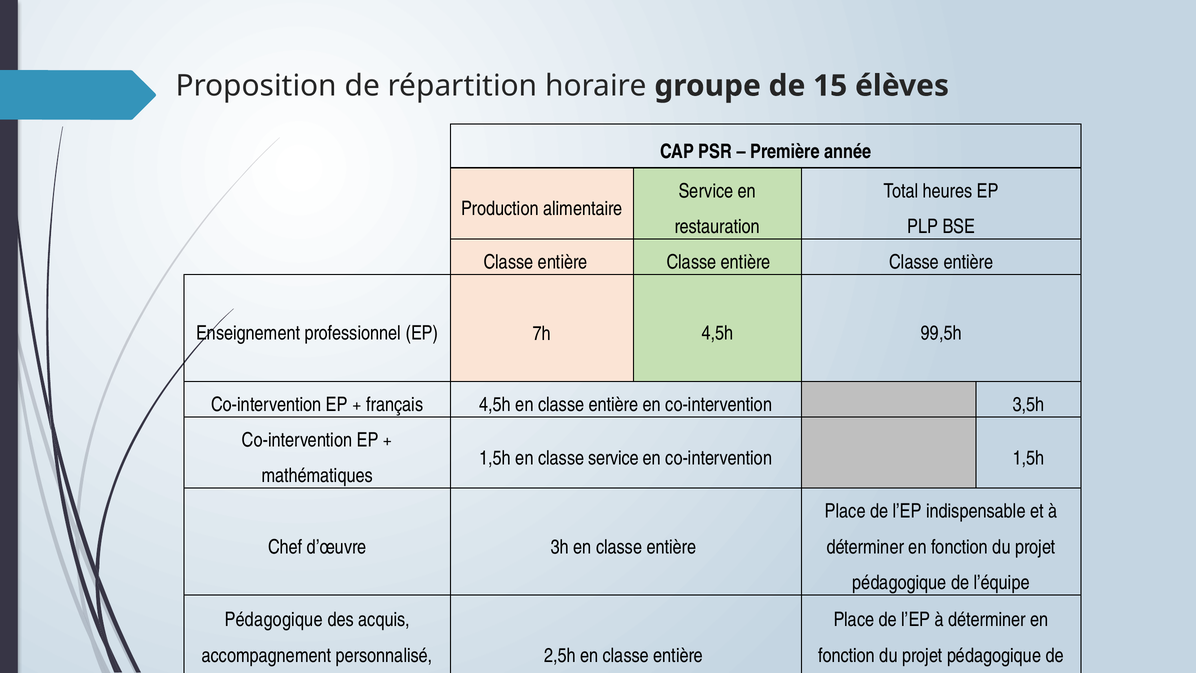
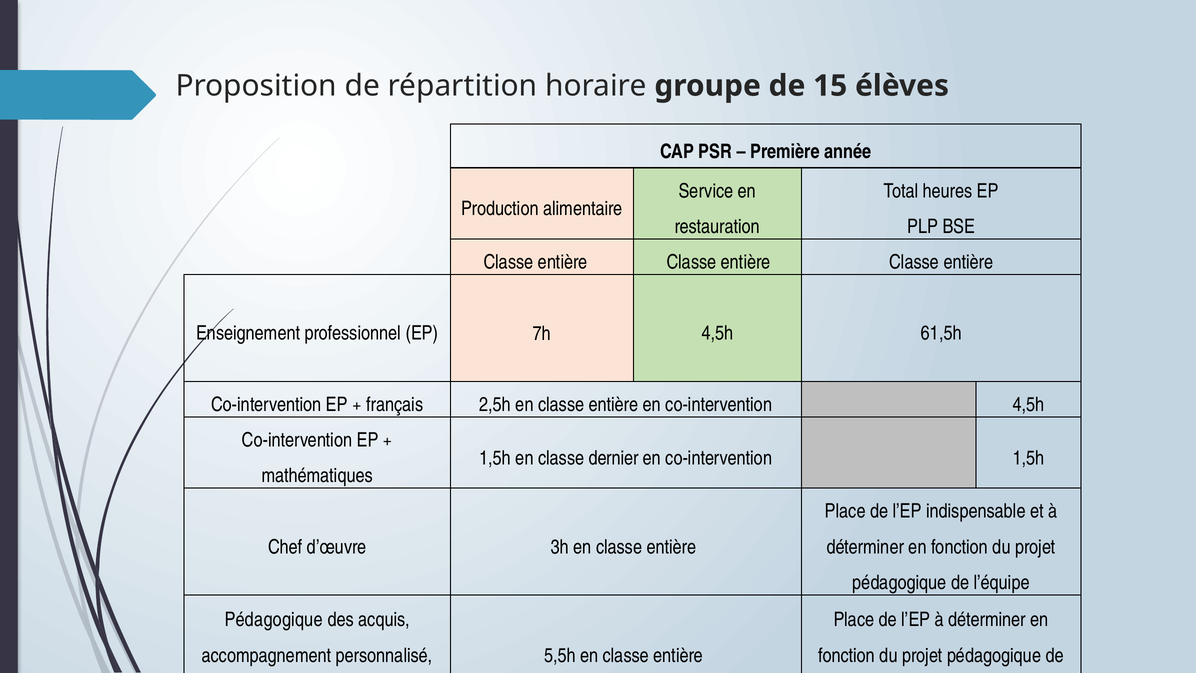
99,5h: 99,5h -> 61,5h (941, 333)
français 4,5h: 4,5h -> 2,5h (495, 404)
co-intervention 3,5h: 3,5h -> 4,5h (1029, 404)
classe service: service -> dernier (614, 458)
2,5h: 2,5h -> 5,5h (560, 655)
